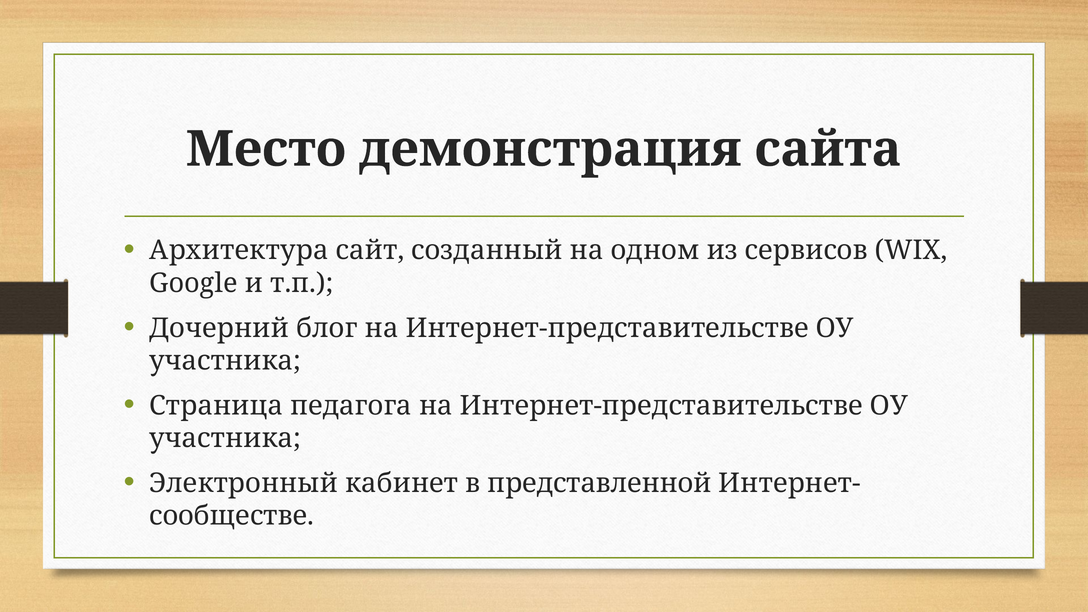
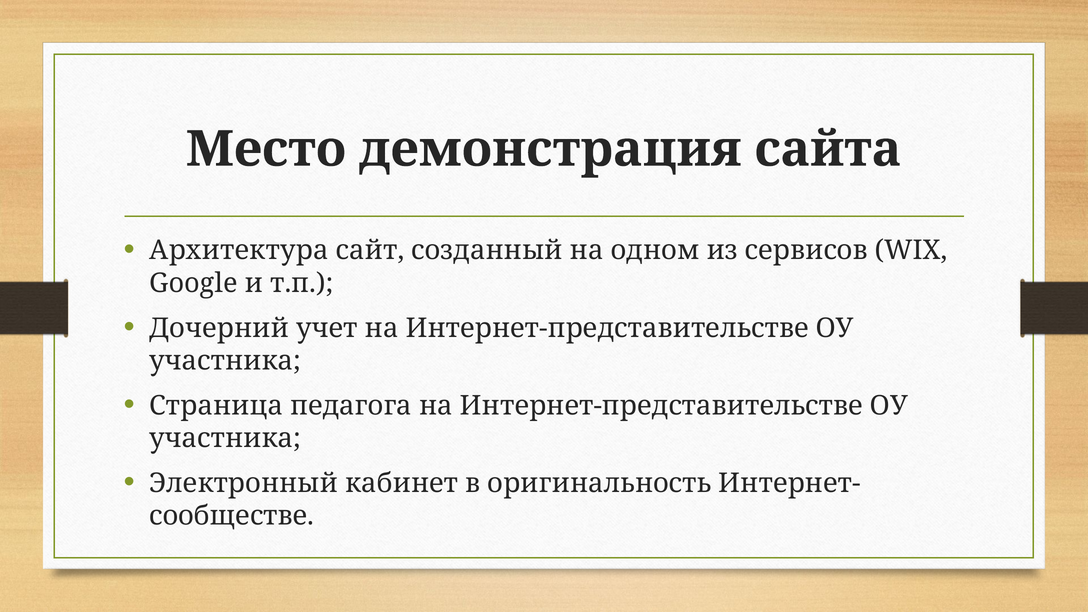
блог: блог -> учет (327, 328)
представленной: представленной -> оригинальность (599, 483)
